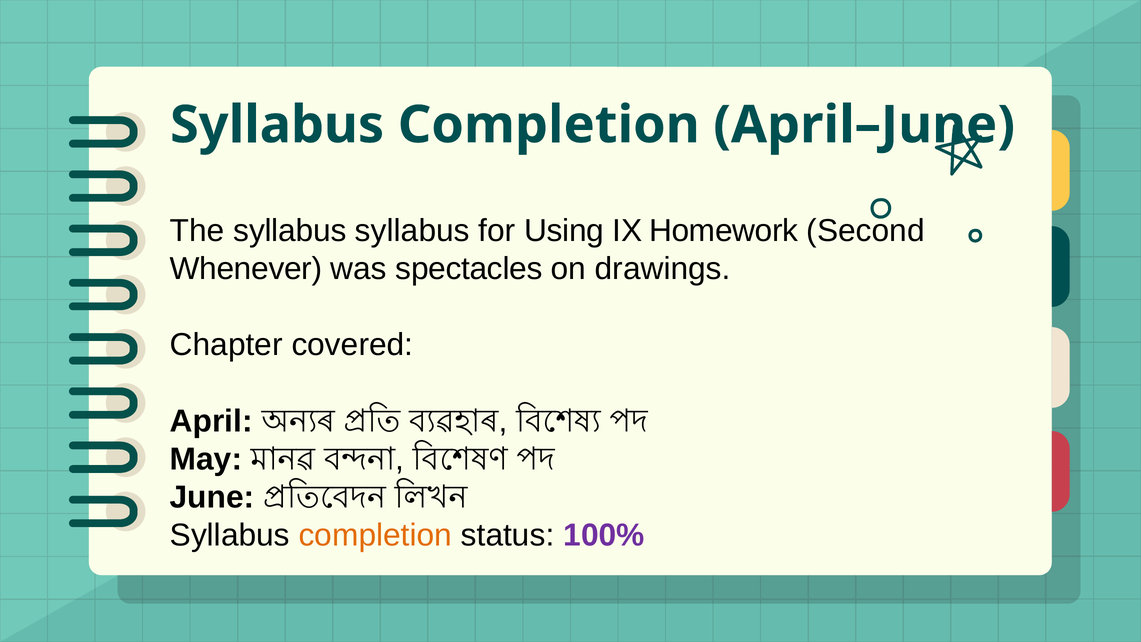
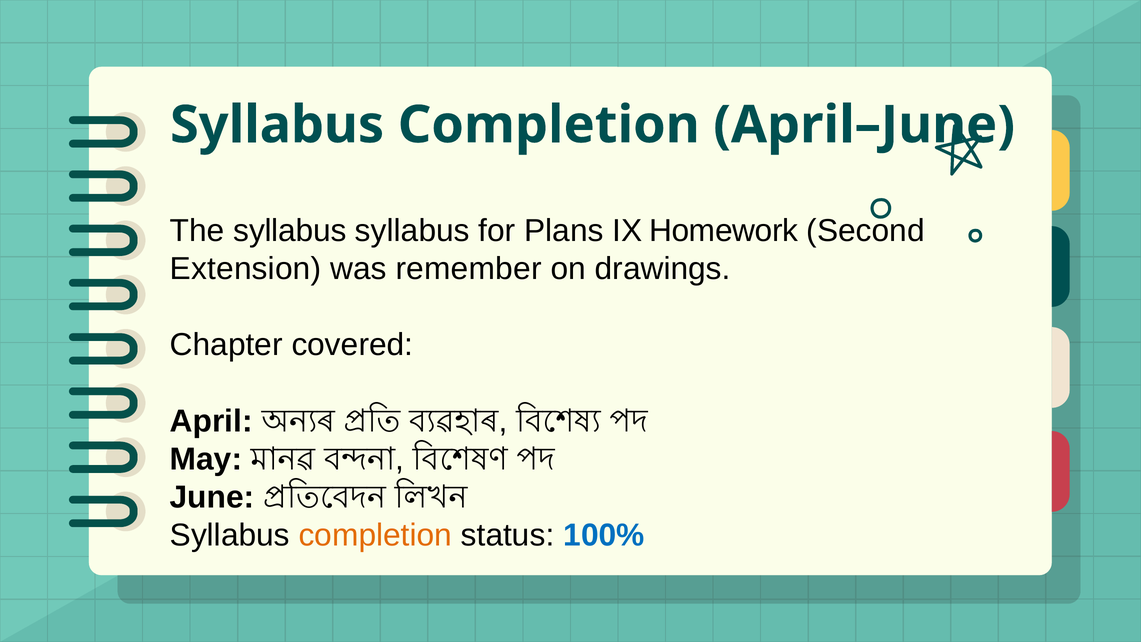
Using: Using -> Plans (564, 231)
Whenever: Whenever -> Extension (246, 269)
spectacles: spectacles -> remember (469, 269)
100% colour: purple -> blue (604, 535)
